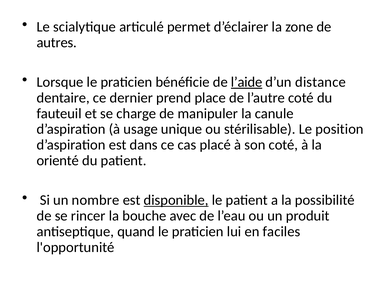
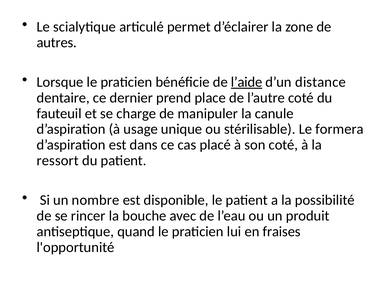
position: position -> formera (340, 129)
orienté: orienté -> ressort (58, 161)
disponible underline: present -> none (176, 200)
faciles: faciles -> fraises (282, 232)
